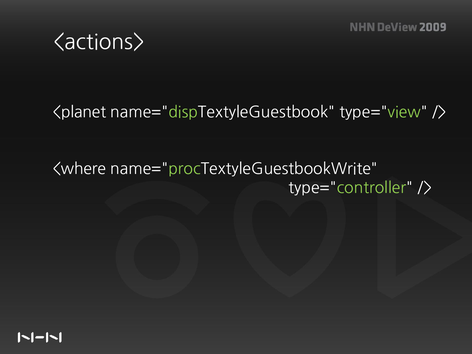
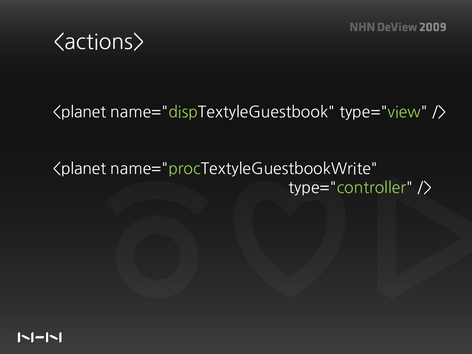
<where: <where -> <planet (79, 169)
